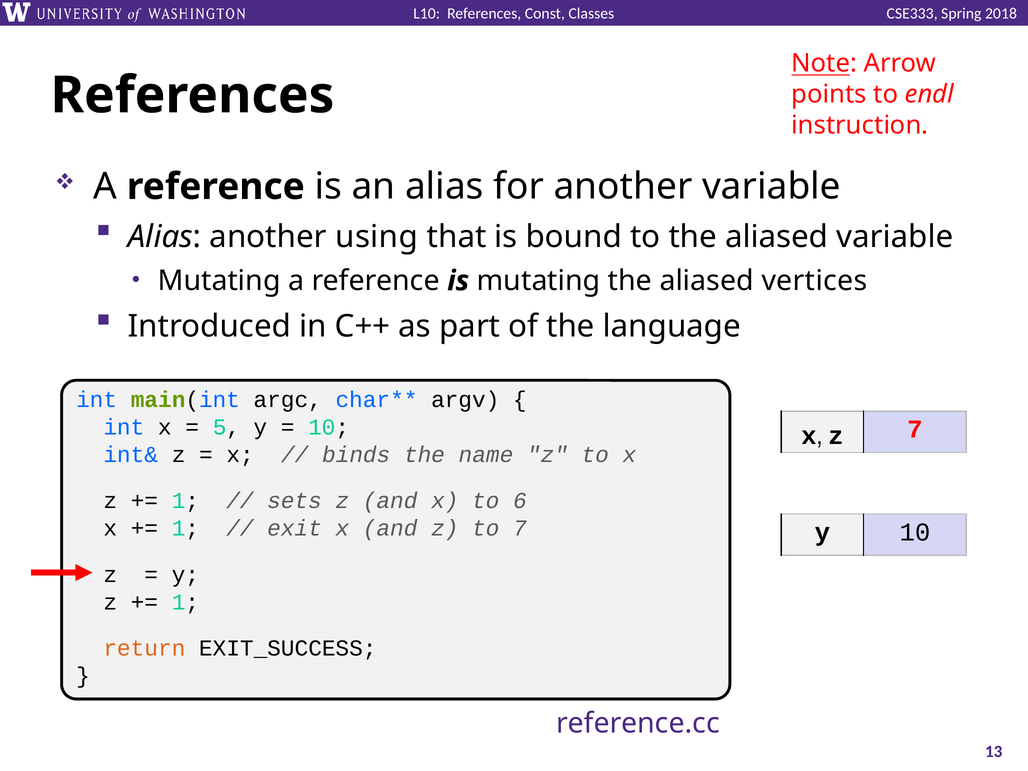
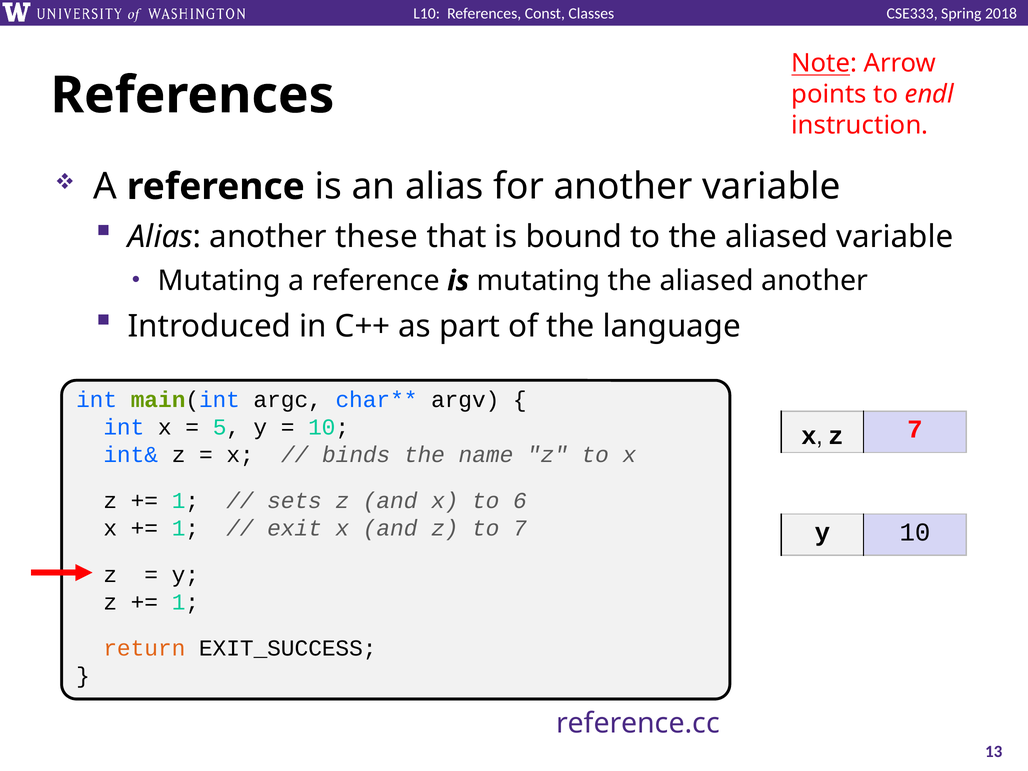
using: using -> these (377, 237)
aliased vertices: vertices -> another (815, 281)
